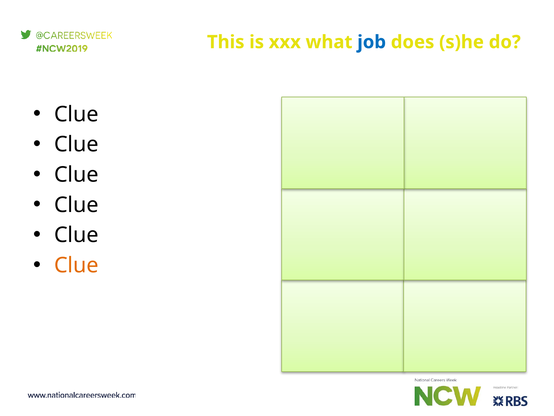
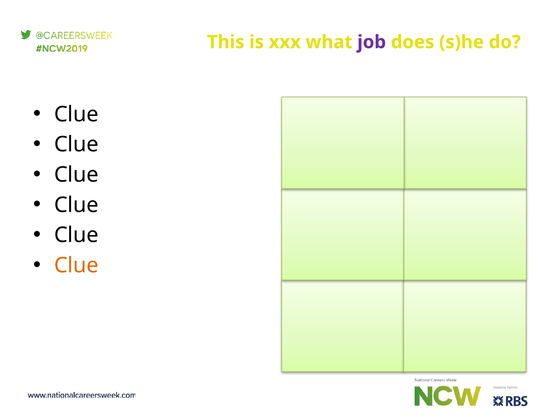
job colour: blue -> purple (372, 42)
